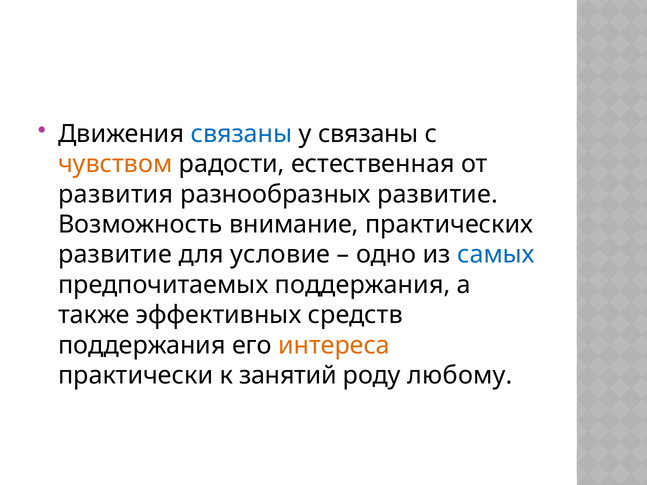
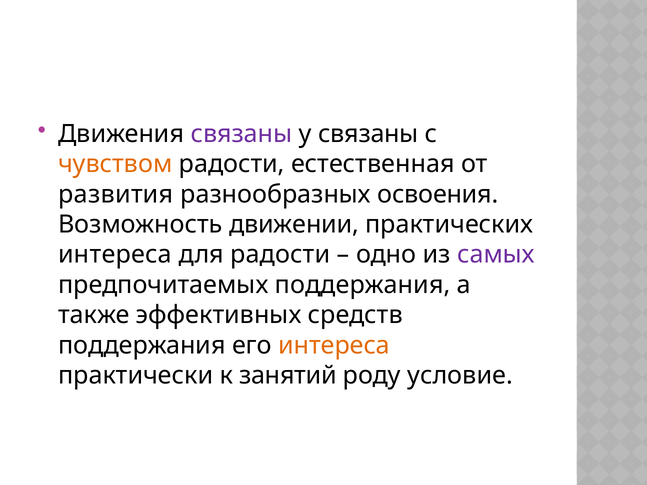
связаны colour: blue -> purple (242, 134)
разнообразных развитие: развитие -> освоения (438, 194)
внимание: внимание -> движении (294, 225)
развитие: развитие -> интереса (115, 255)
для условие: условие -> радости (280, 255)
самых colour: blue -> purple (496, 255)
любому: любому -> условие (460, 376)
